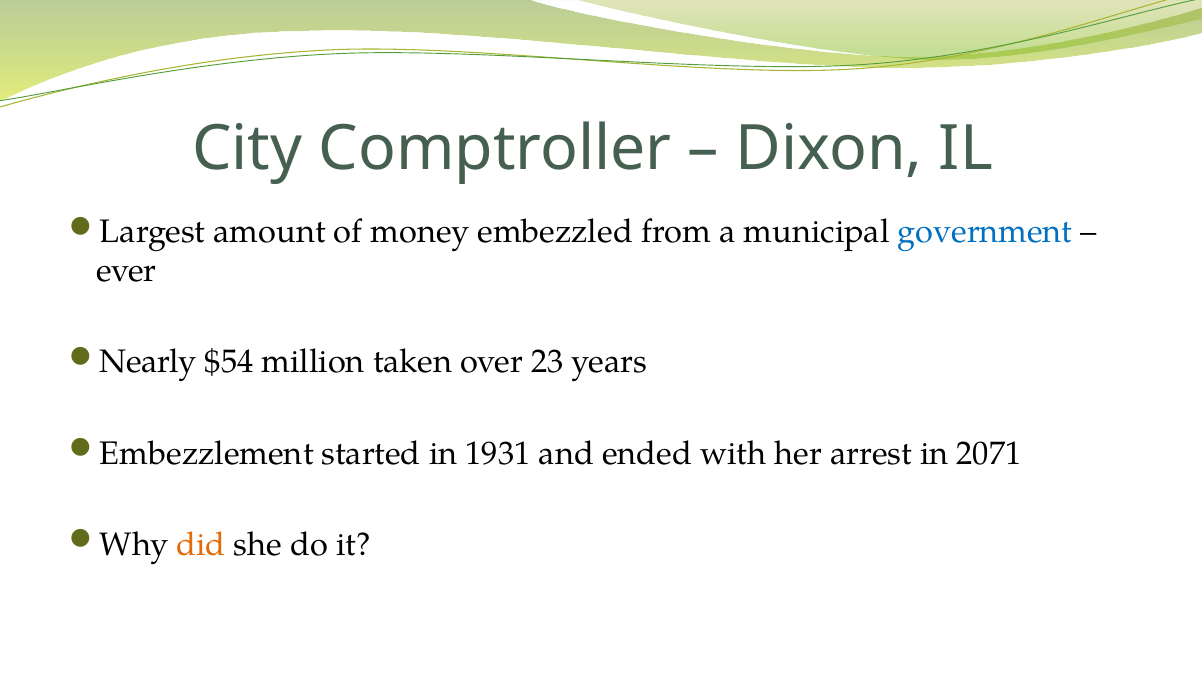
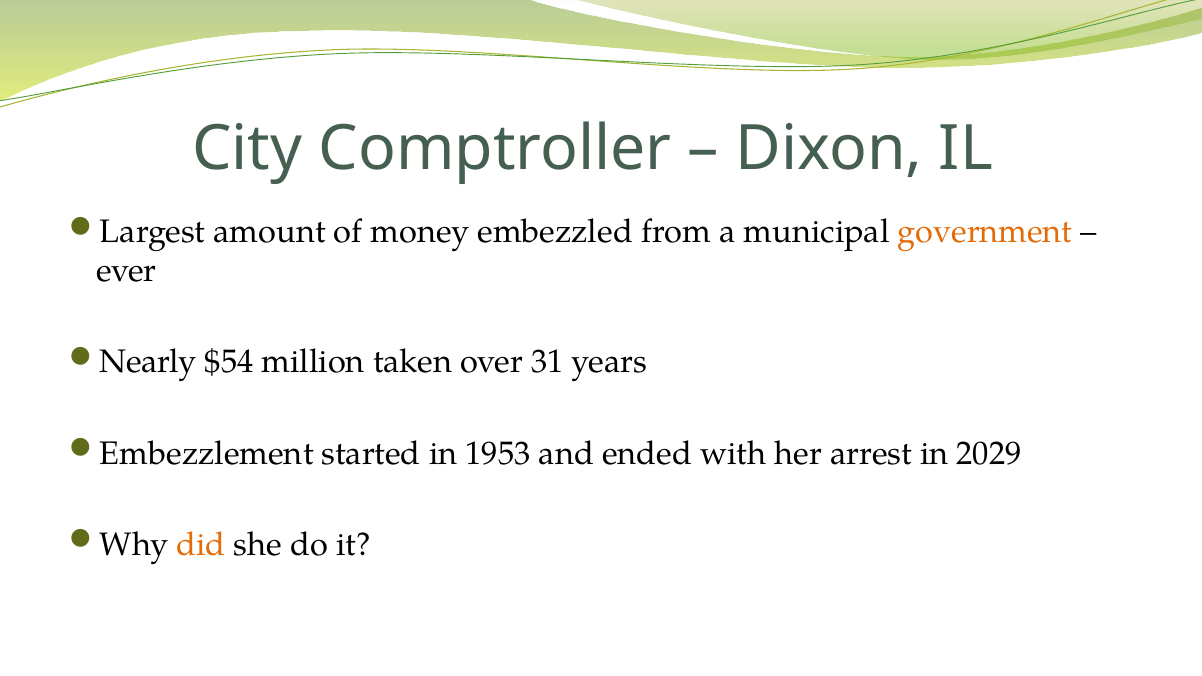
government colour: blue -> orange (985, 232)
23: 23 -> 31 (547, 362)
1931: 1931 -> 1953 (498, 453)
2071: 2071 -> 2029 (989, 453)
